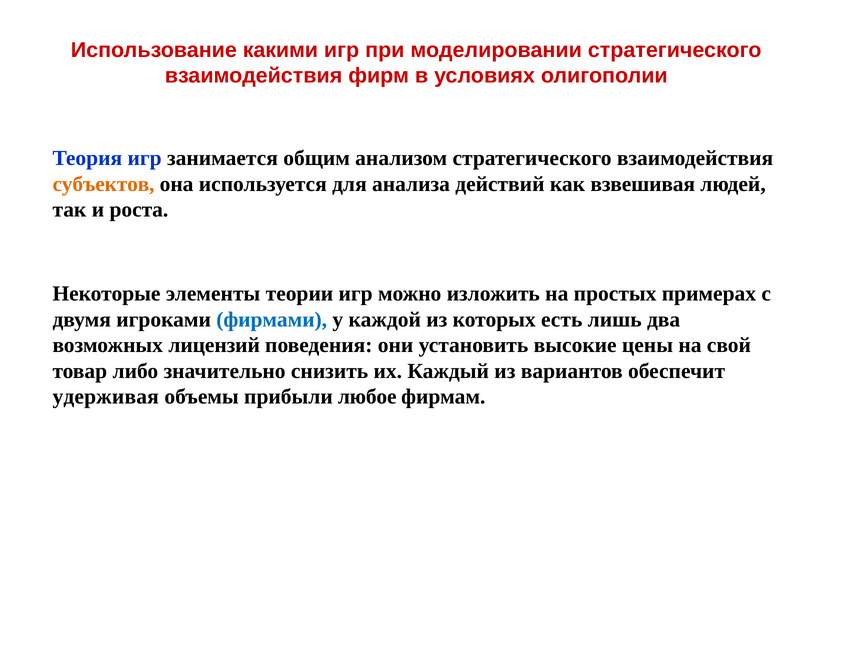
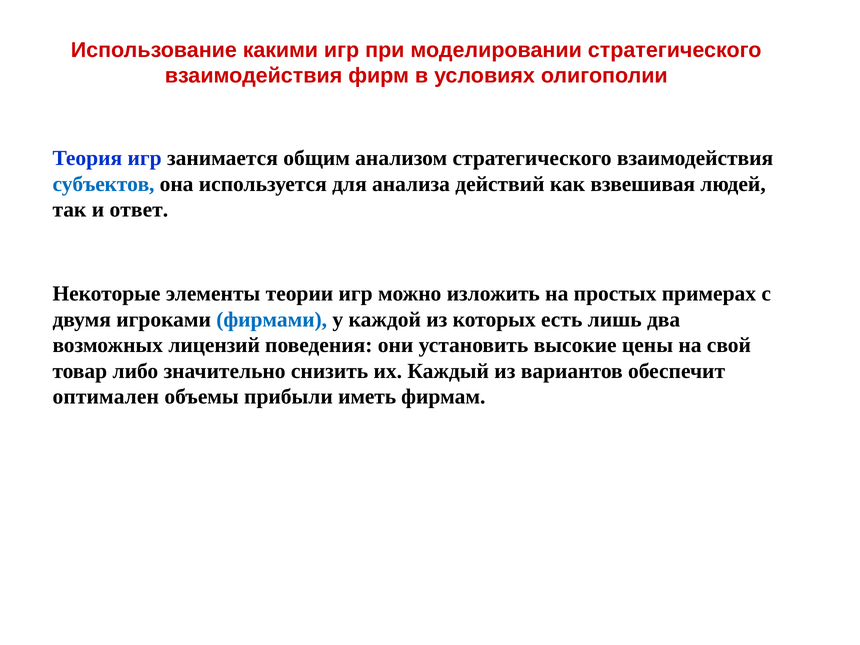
субъектов colour: orange -> blue (104, 184)
роста: роста -> ответ (139, 210)
удерживая: удерживая -> оптимален (106, 397)
любое: любое -> иметь (367, 397)
